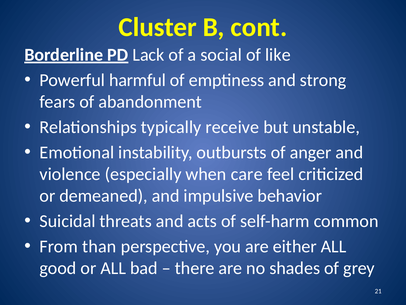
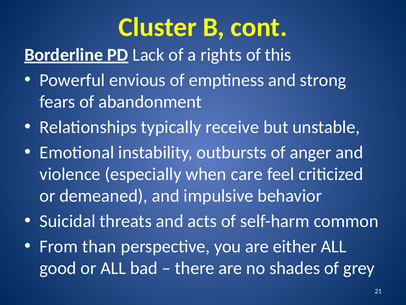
social: social -> rights (221, 55)
like: like -> this (278, 55)
harmful: harmful -> envious (137, 80)
